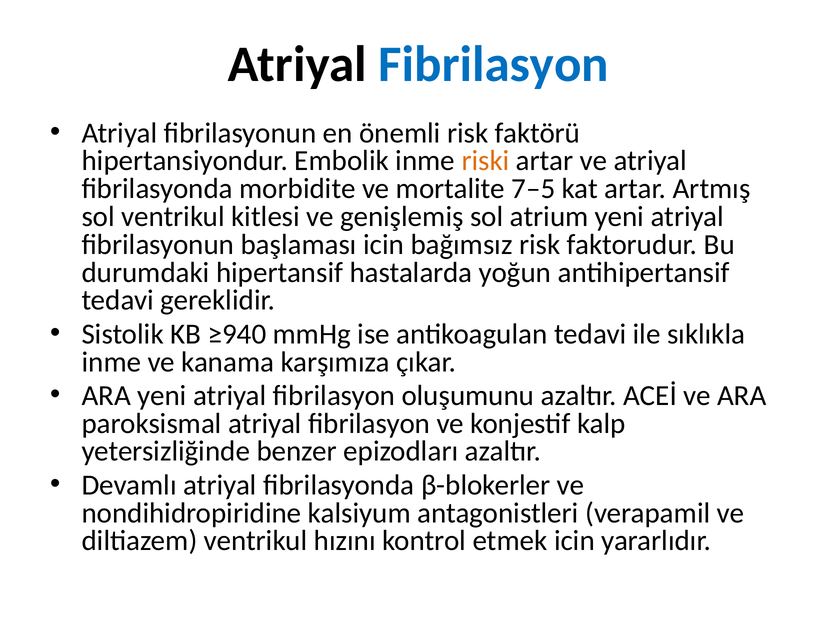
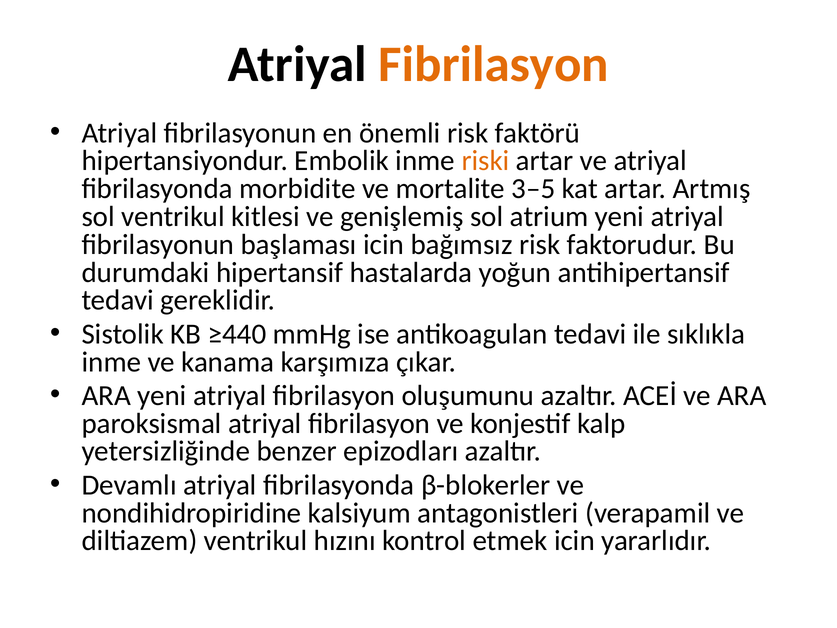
Fibrilasyon colour: blue -> orange (494, 64)
7–5: 7–5 -> 3–5 (533, 189)
≥940: ≥940 -> ≥440 (237, 334)
